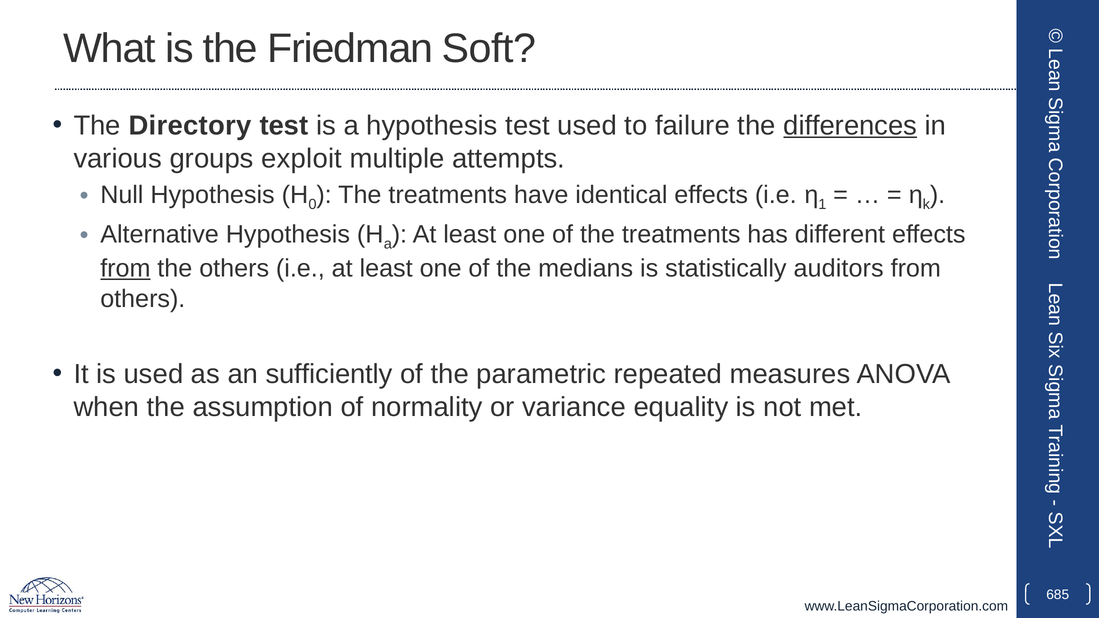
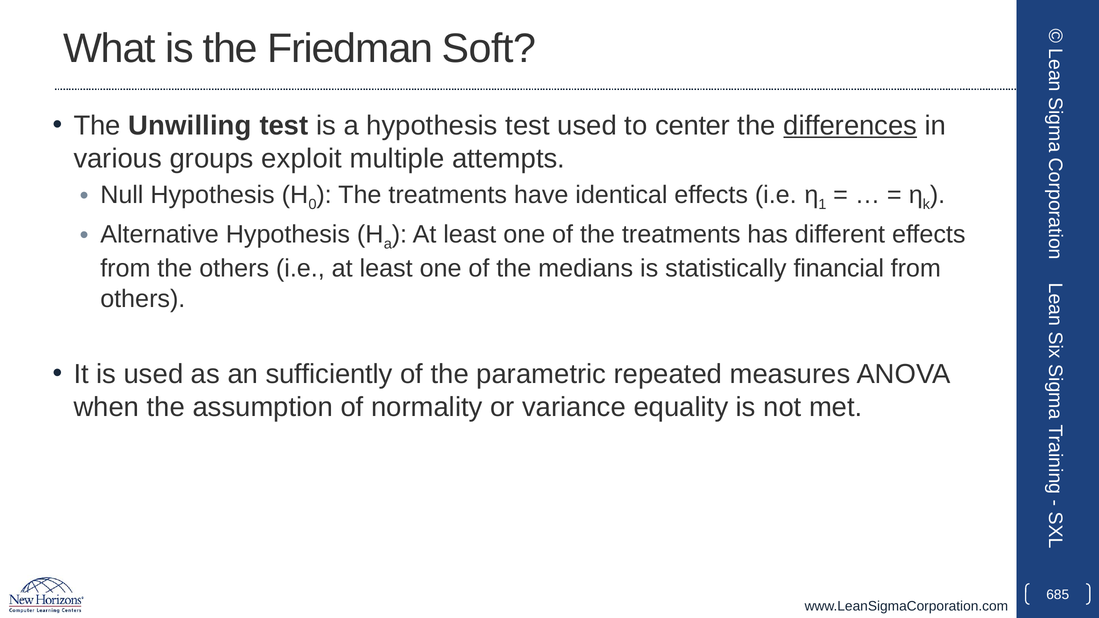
Directory: Directory -> Unwilling (190, 126)
failure: failure -> center (693, 126)
from underline: present -> none (125, 269)
auditors: auditors -> financial (839, 269)
